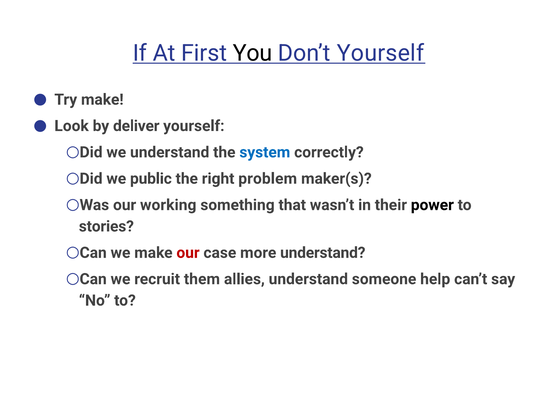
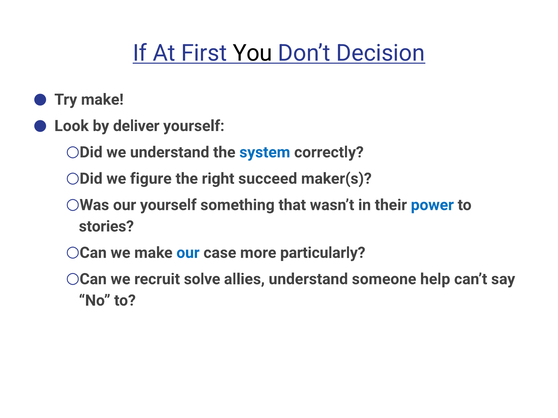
Don’t Yourself: Yourself -> Decision (381, 53)
public: public -> figure (151, 179)
problem: problem -> succeed (268, 179)
our working: working -> yourself (168, 205)
power colour: black -> blue (432, 205)
our colour: red -> blue (188, 253)
more understand: understand -> particularly (323, 253)
them: them -> solve (202, 279)
